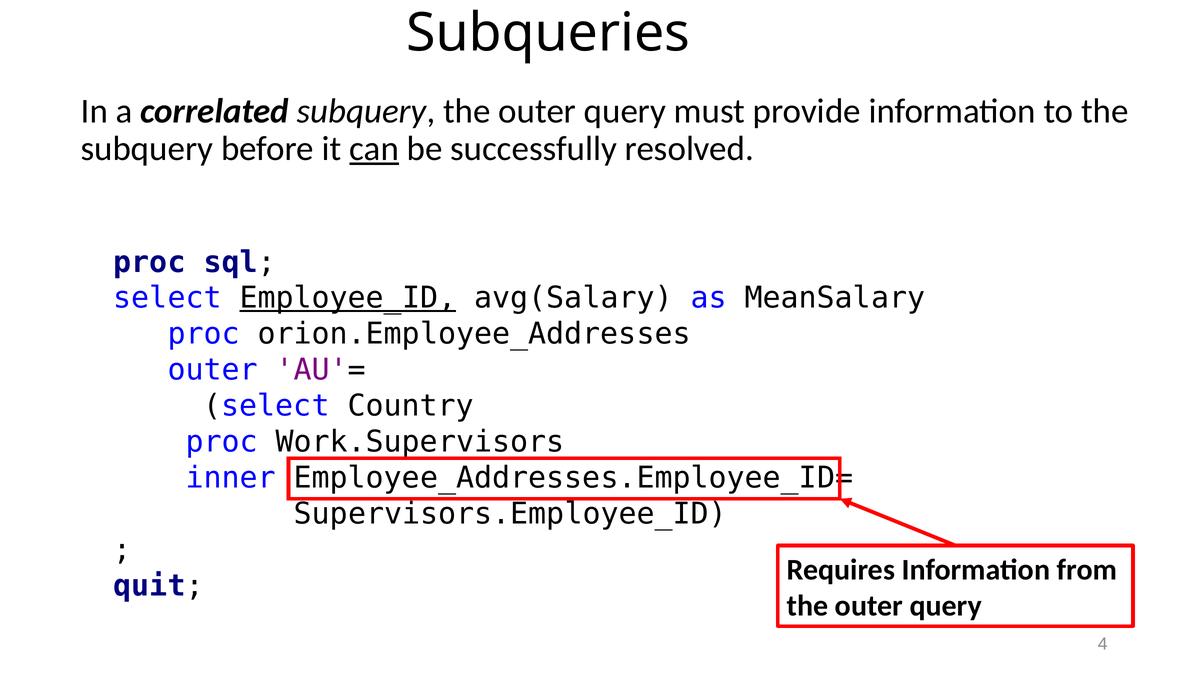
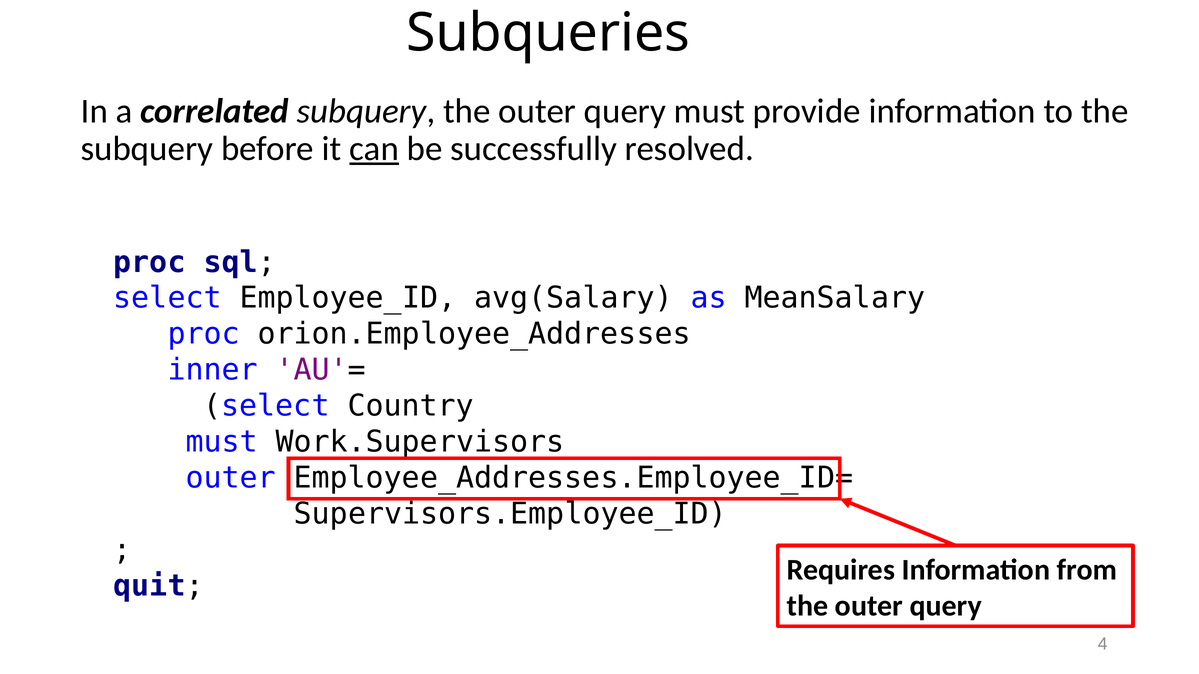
Employee_ID underline: present -> none (348, 298)
outer: outer -> inner (213, 370)
proc: proc -> must (222, 442)
inner: inner -> outer (231, 478)
